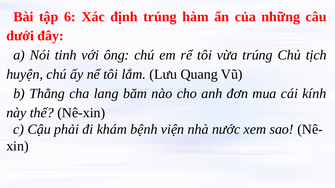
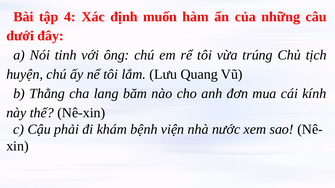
6: 6 -> 4 (70, 17)
định trúng: trúng -> muốn (160, 17)
